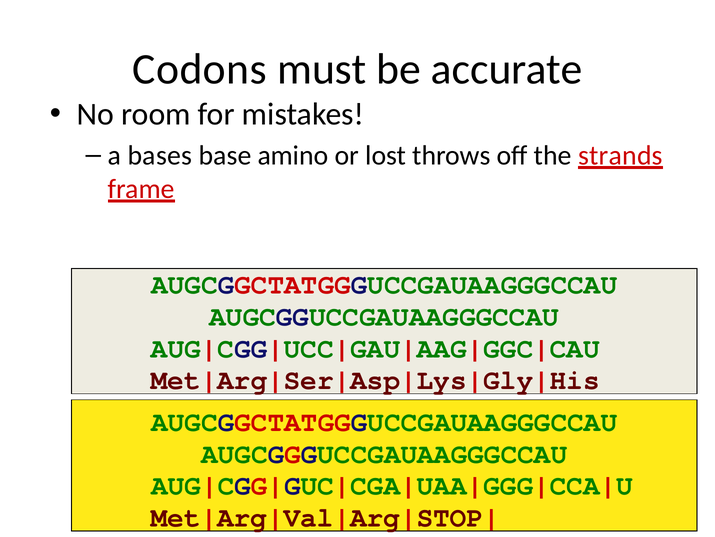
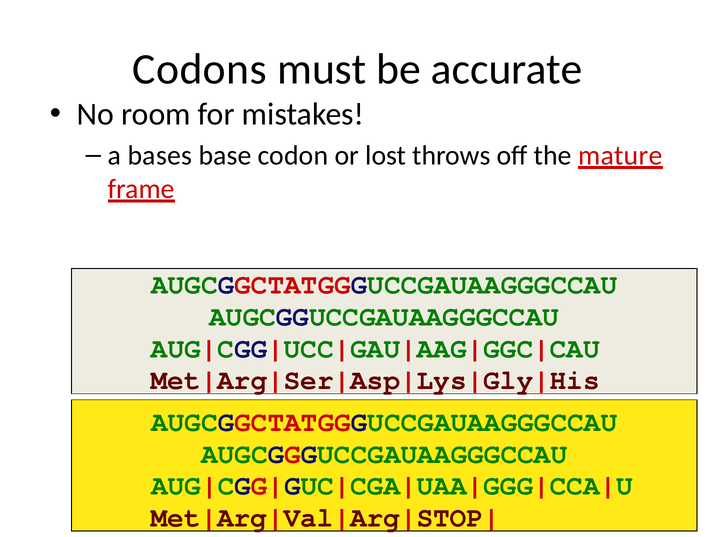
amino: amino -> codon (293, 155)
strands: strands -> mature (620, 155)
